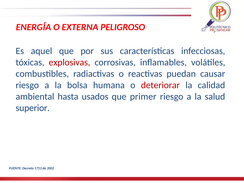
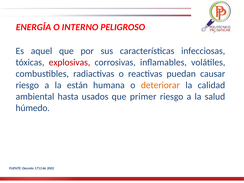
EXTERNA: EXTERNA -> INTERNO (80, 27)
bolsa: bolsa -> están (77, 85)
deteriorar colour: red -> orange (160, 85)
superior: superior -> húmedo (33, 108)
